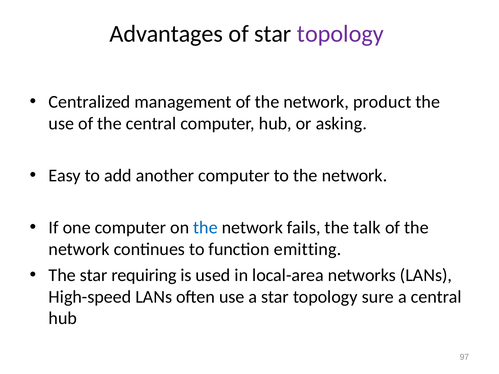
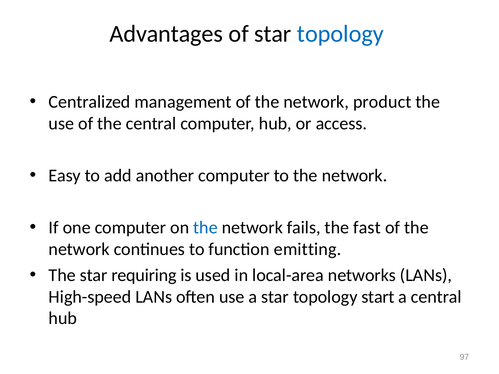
topology colour: purple -> blue (340, 34)
asking: asking -> access (341, 124)
talk: talk -> fast (367, 228)
sure: sure -> start (378, 297)
